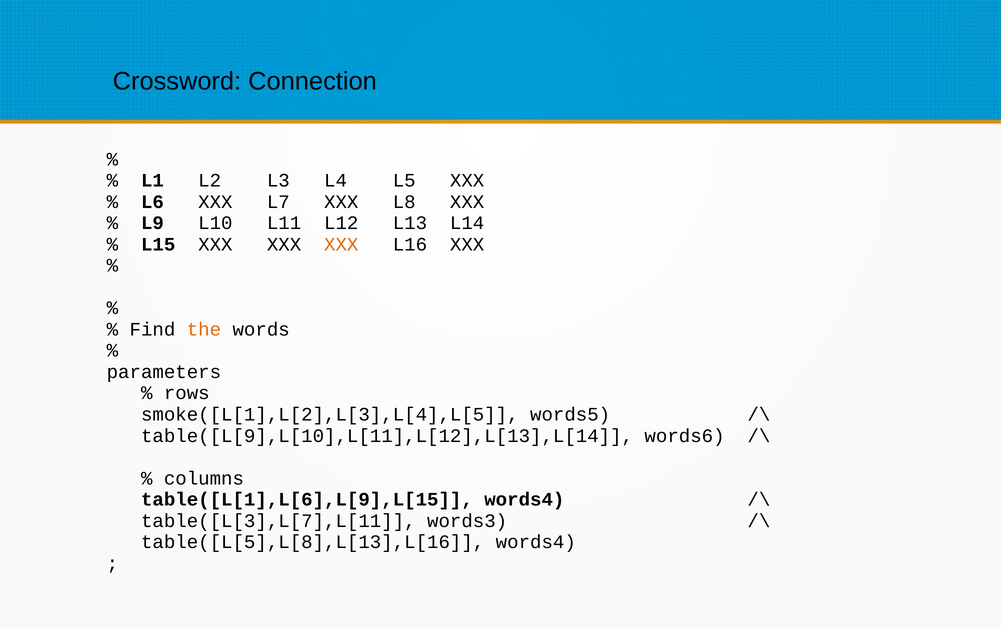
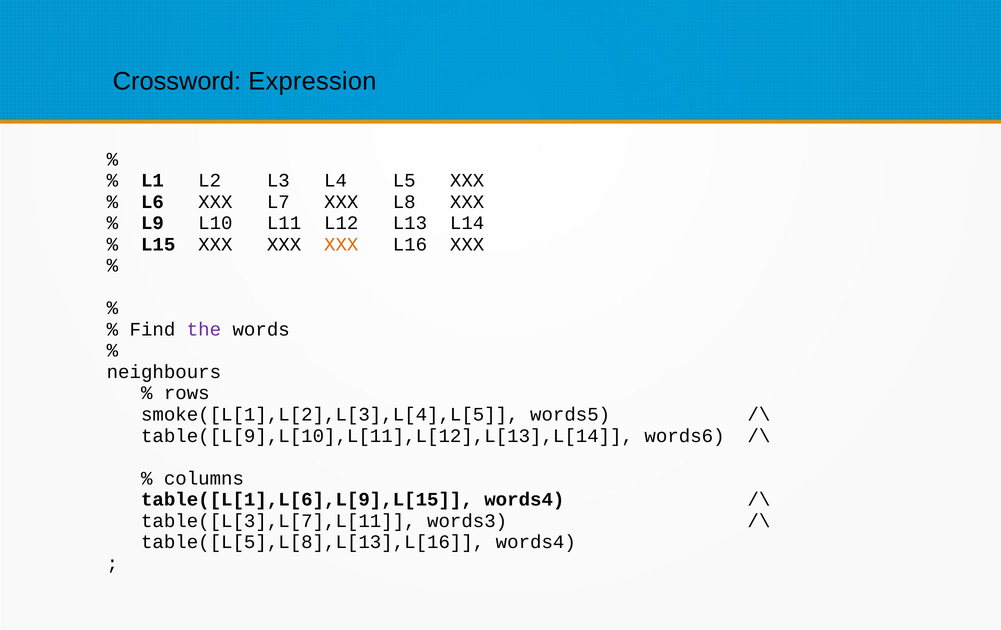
Connection: Connection -> Expression (312, 81)
the colour: orange -> purple (204, 330)
parameters: parameters -> neighbours (164, 372)
